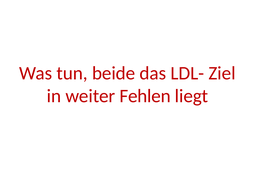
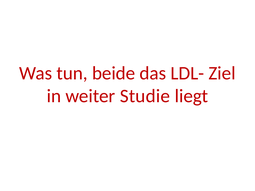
Fehlen: Fehlen -> Studie (145, 96)
